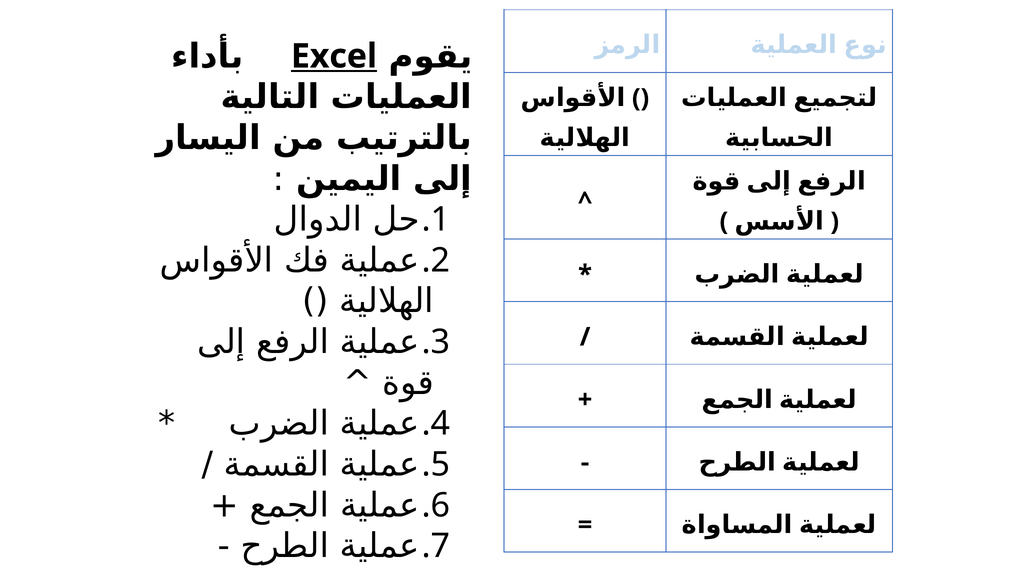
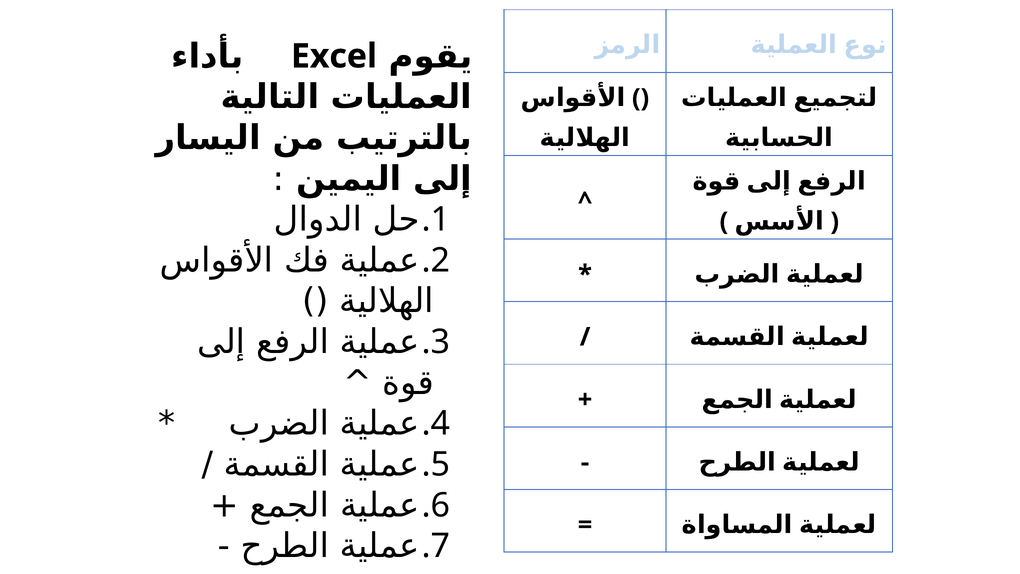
Excel underline: present -> none (334, 56)
